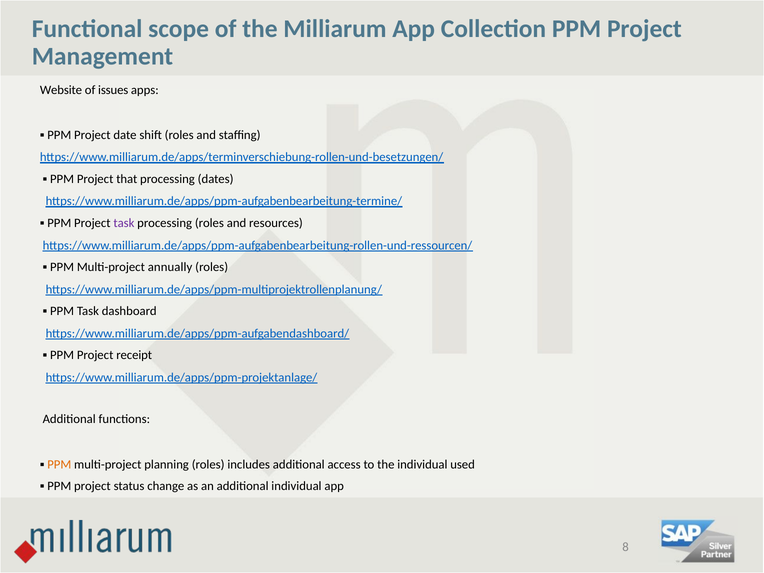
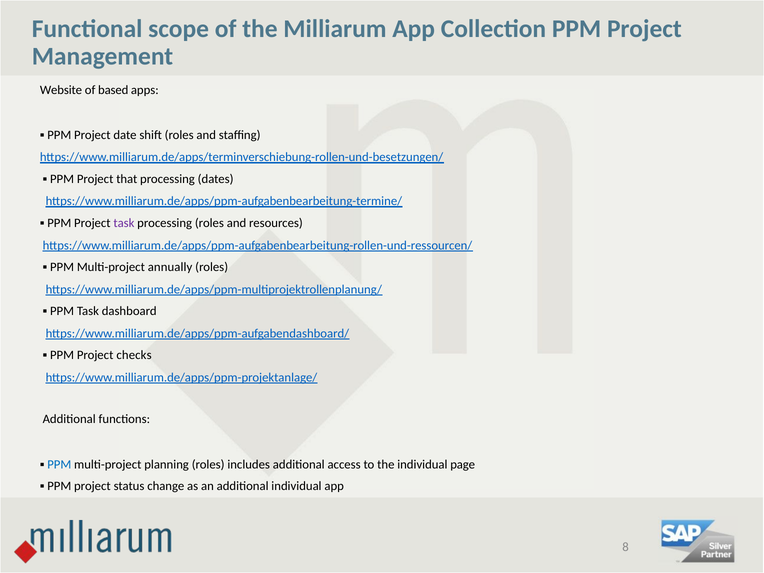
issues: issues -> based (113, 90)
receipt: receipt -> checks (134, 355)
PPM colour: orange -> blue (59, 464)
used: used -> page (463, 464)
